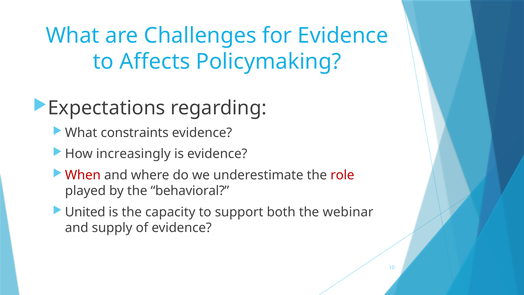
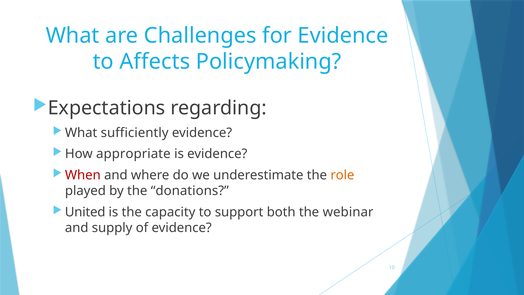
constraints: constraints -> sufficiently (135, 133)
increasingly: increasingly -> appropriate (133, 154)
role colour: red -> orange (342, 175)
behavioral: behavioral -> donations (190, 191)
